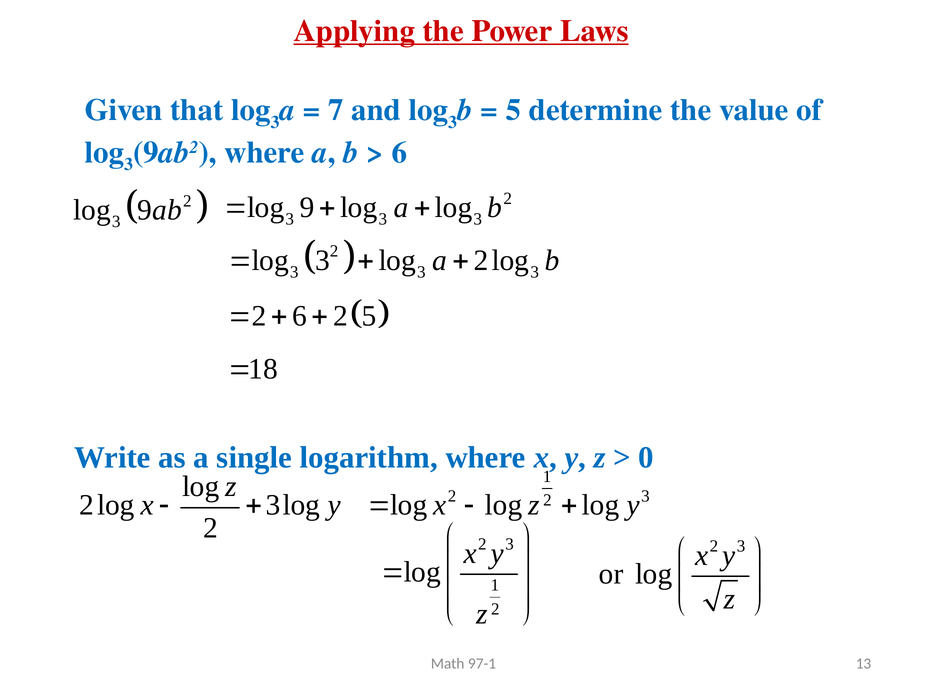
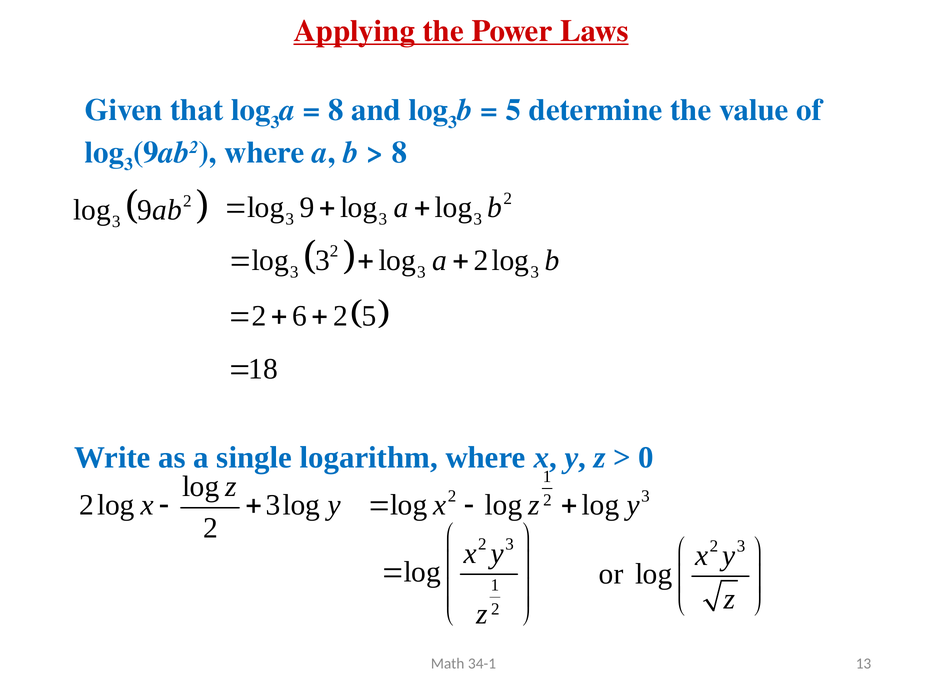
7: 7 -> 8 (336, 110)
6: 6 -> 8 (399, 152)
97-1: 97-1 -> 34-1 (482, 664)
